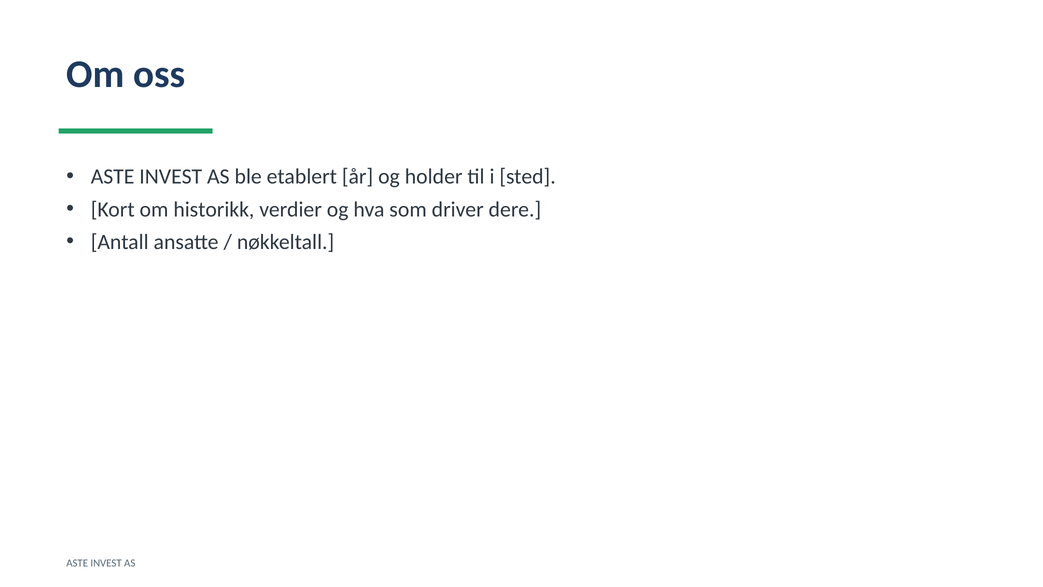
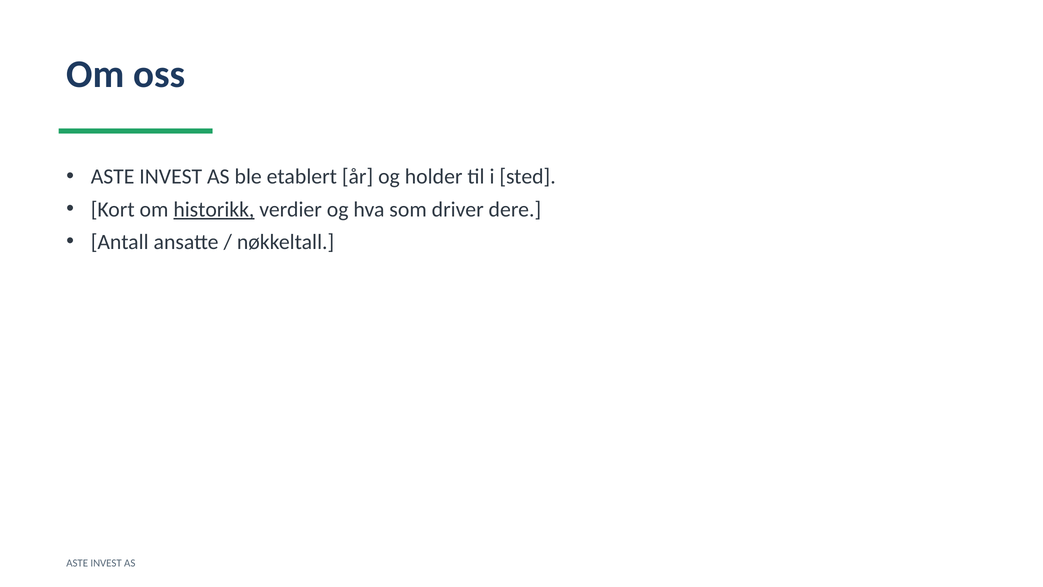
historikk underline: none -> present (214, 209)
